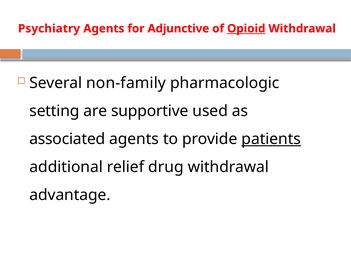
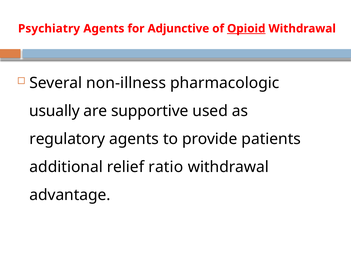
non-family: non-family -> non-illness (126, 83)
setting: setting -> usually (54, 111)
associated: associated -> regulatory (67, 139)
patients underline: present -> none (271, 139)
drug: drug -> ratio (166, 167)
